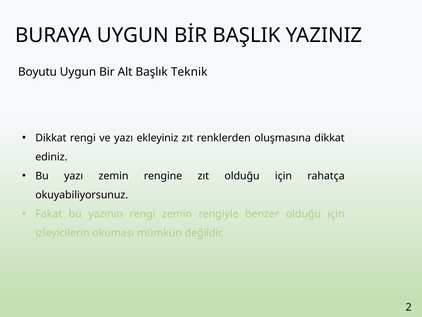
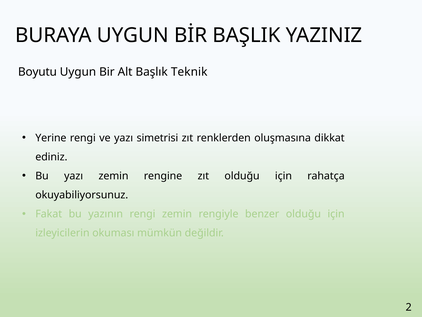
Dikkat: Dikkat -> Yerine (51, 138)
ekleyiniz: ekleyiniz -> simetrisi (157, 138)
